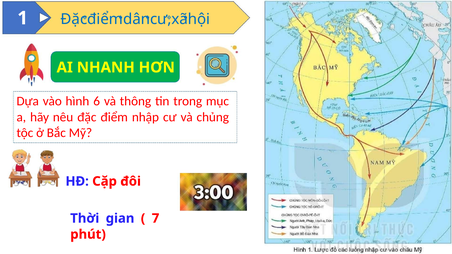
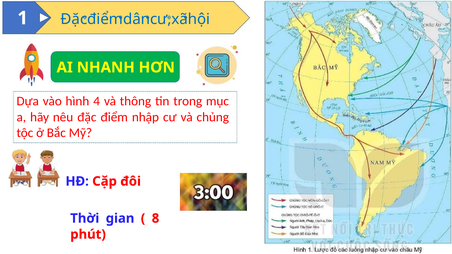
6: 6 -> 4 (97, 101)
7: 7 -> 8 (156, 219)
